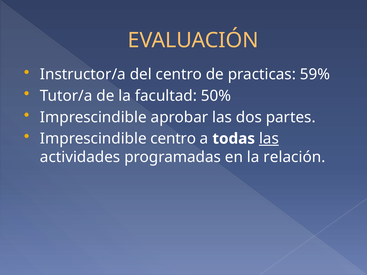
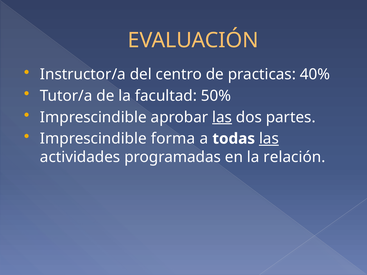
59%: 59% -> 40% (315, 75)
las underline: none -> present (222, 117)
Imprescindible centro: centro -> forma (173, 139)
